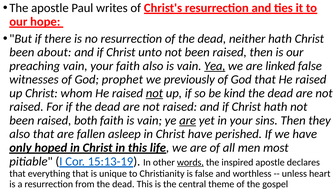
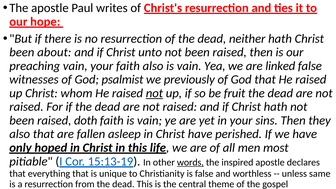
Yea underline: present -> none (215, 66)
prophet: prophet -> psalmist (123, 80)
kind: kind -> fruit (235, 93)
both: both -> doth (86, 120)
are underline: present -> none (188, 120)
heart: heart -> same (320, 174)
